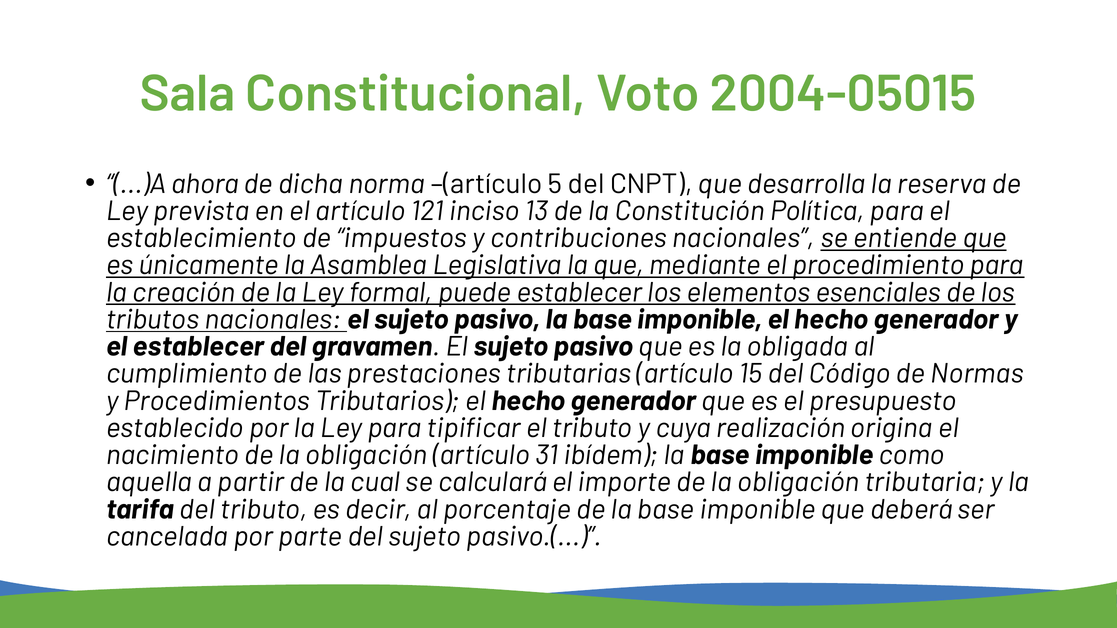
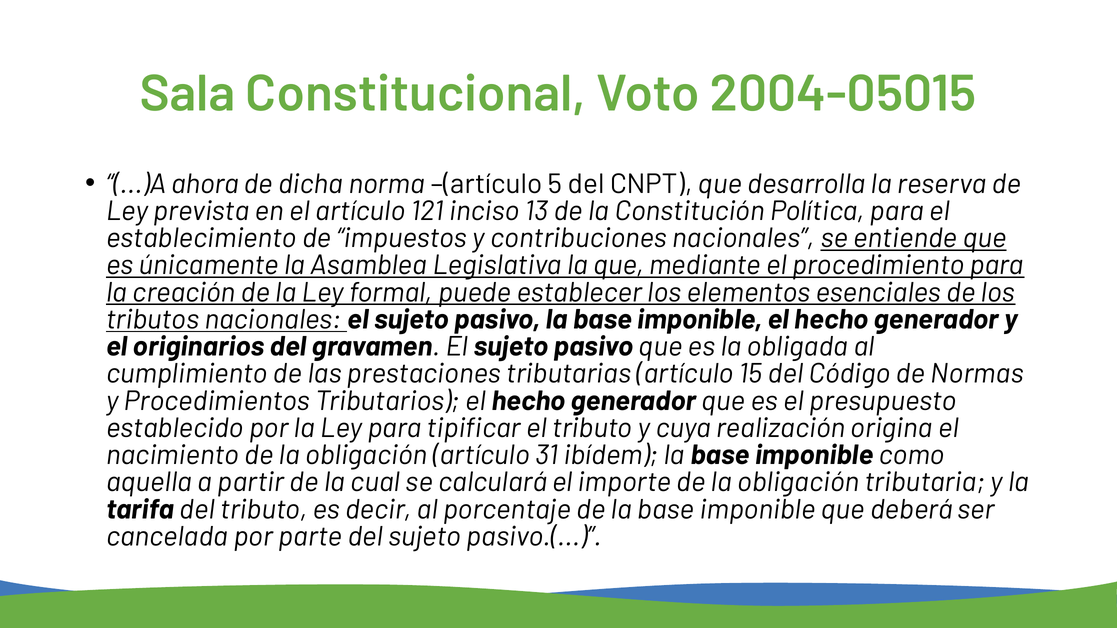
el establecer: establecer -> originarios (199, 347)
